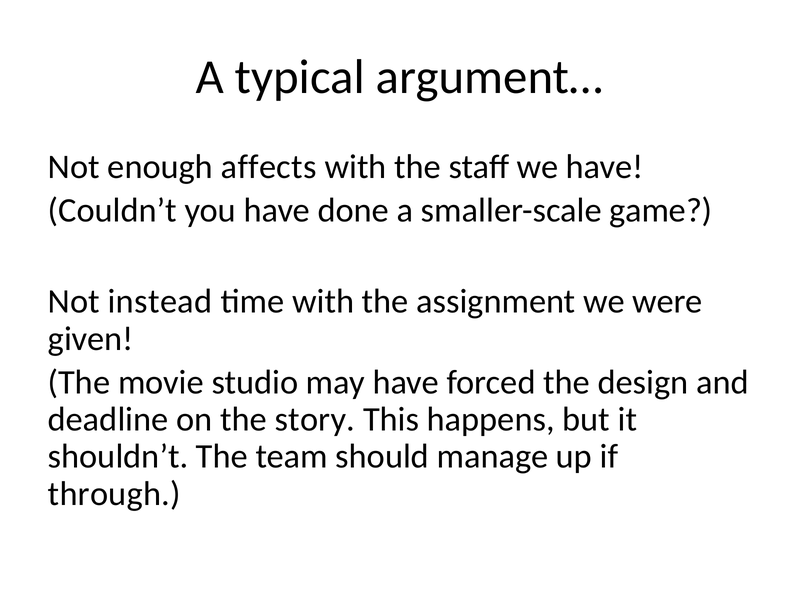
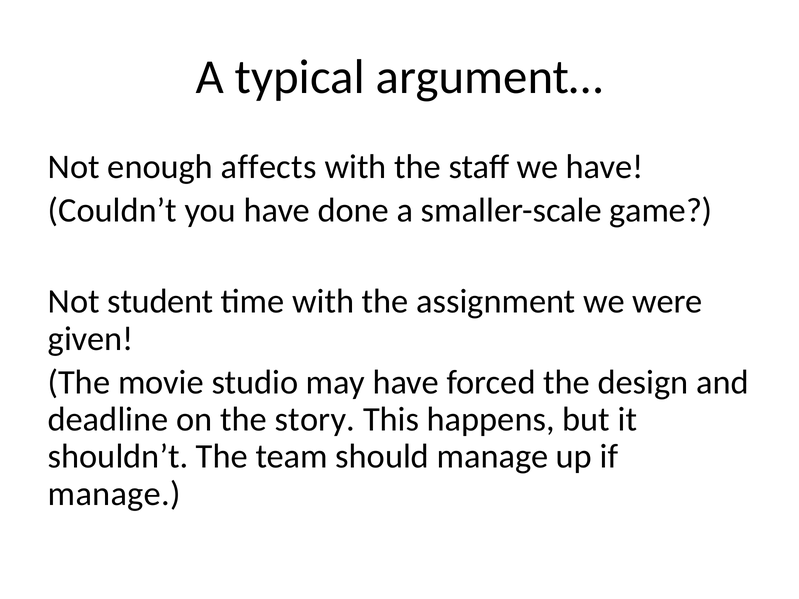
instead: instead -> student (160, 302)
through: through -> manage (114, 494)
